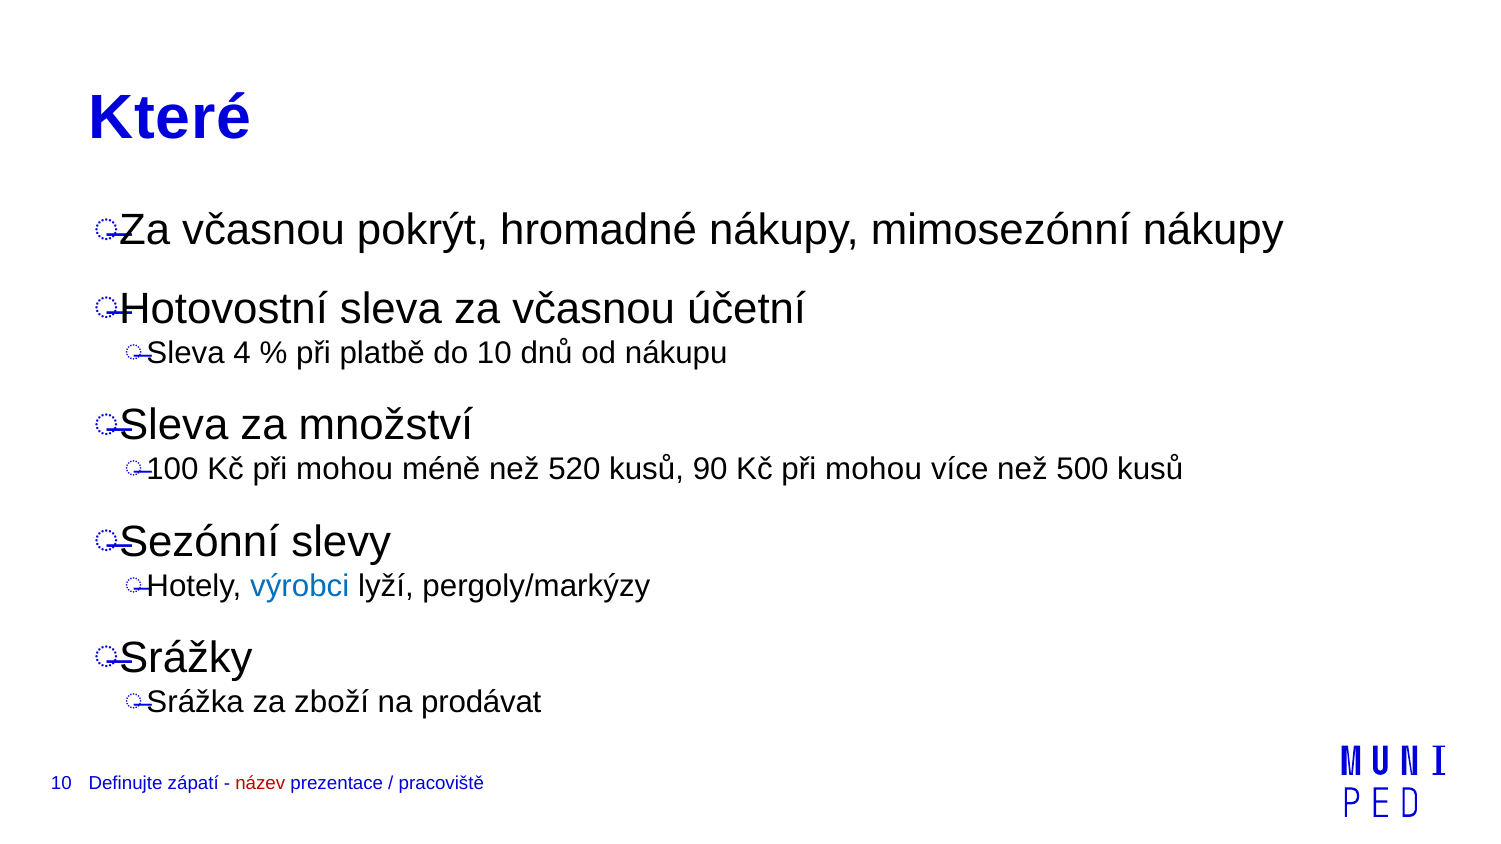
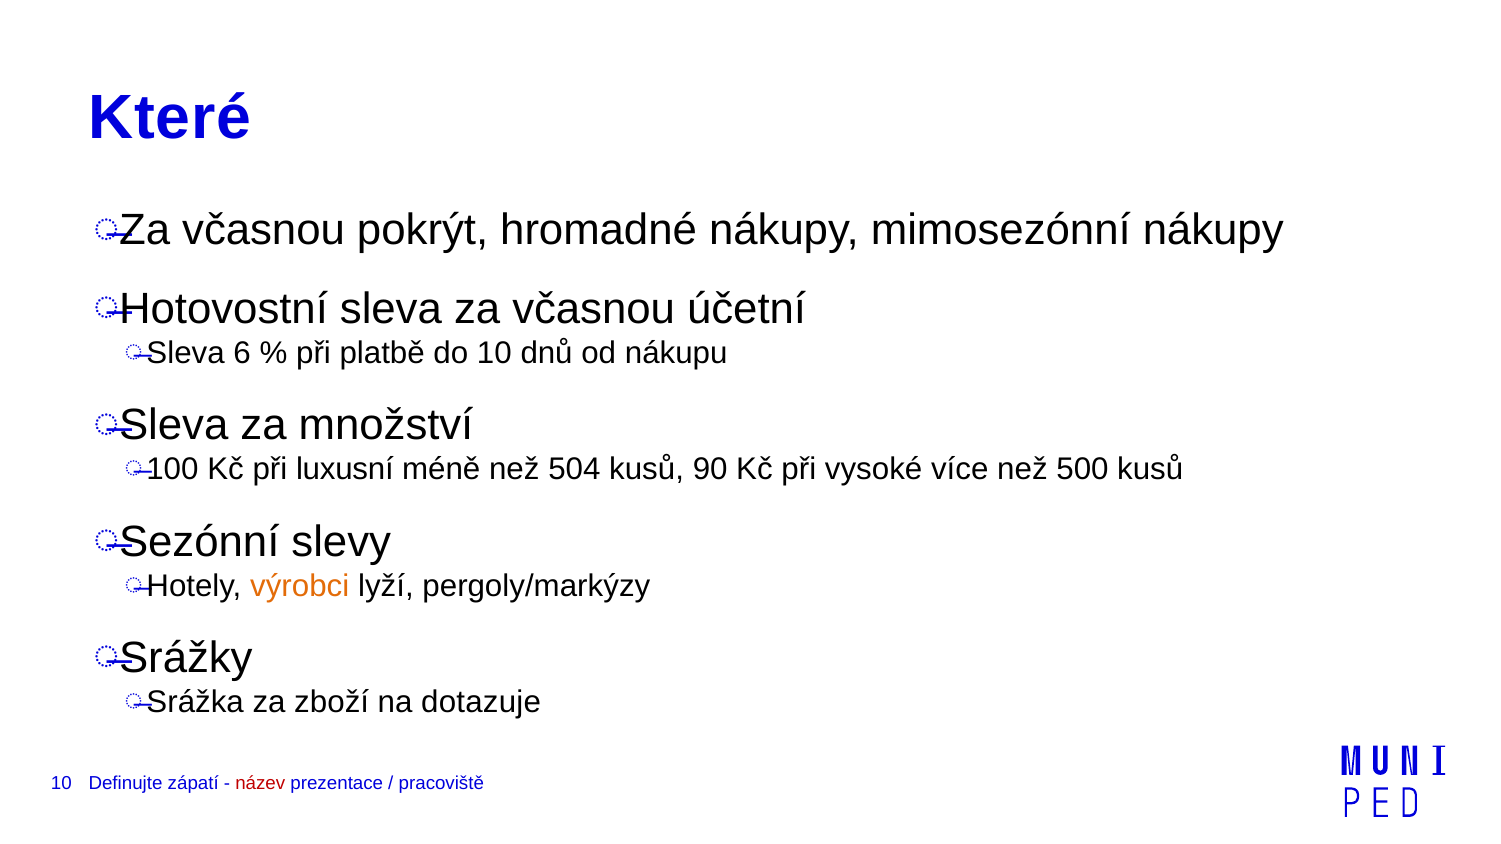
4: 4 -> 6 (242, 353)
mohou: mohou -> luxusní (345, 470)
520: 520 -> 504 (574, 470)
90 Kč při mohou: mohou -> vysoké (874, 470)
výrobci colour: blue -> orange (300, 586)
prodávat: prodávat -> dotazuje (481, 702)
